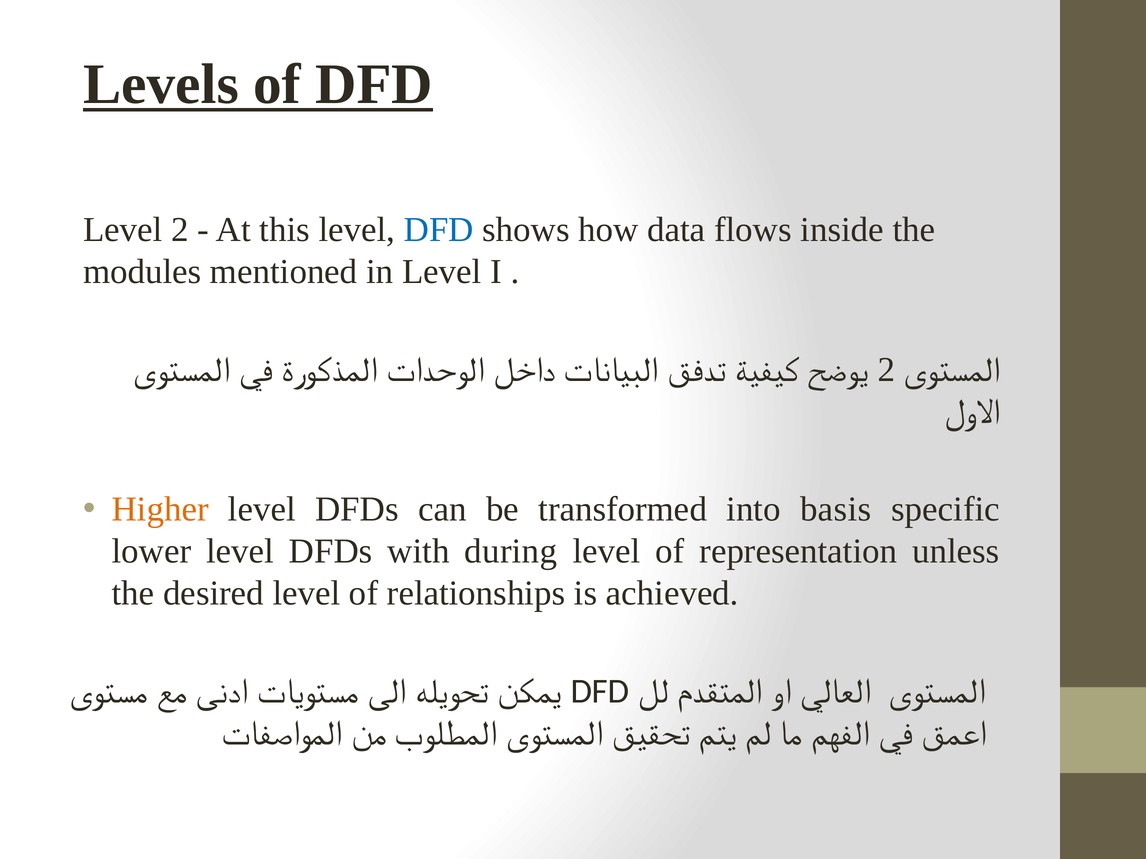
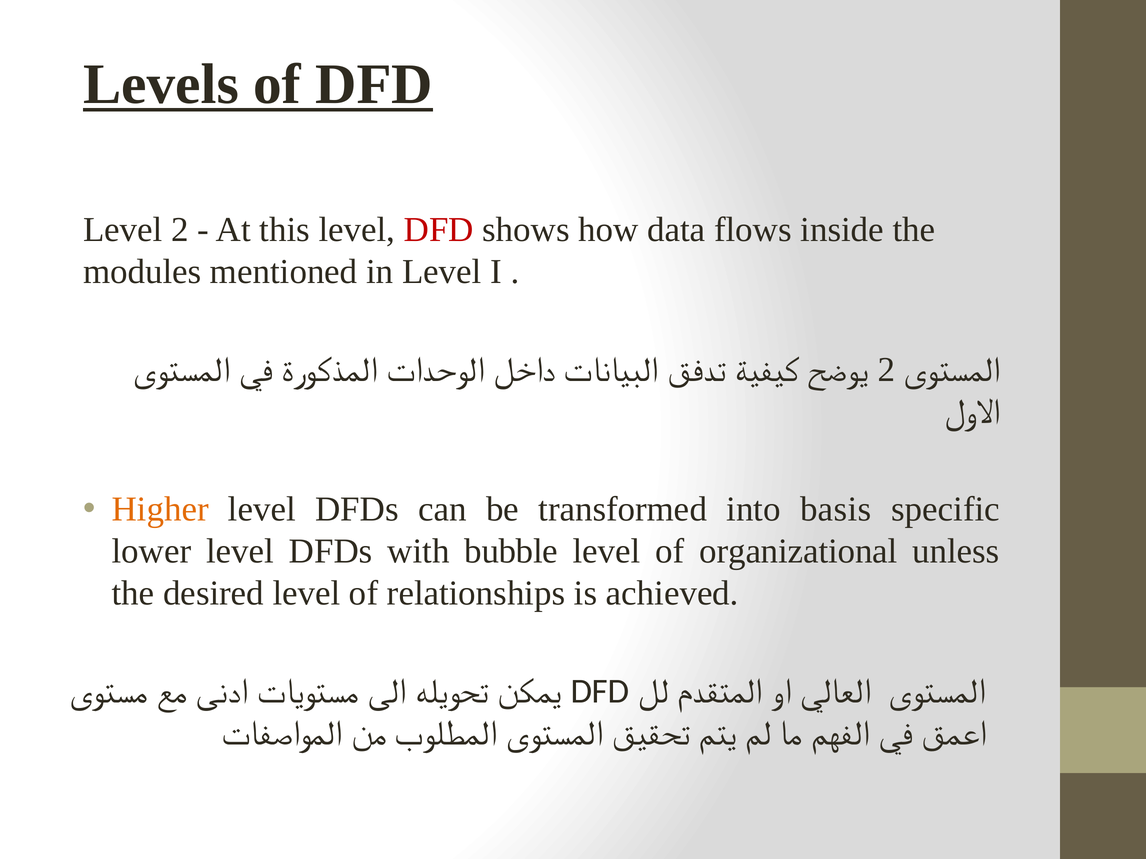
DFD colour: blue -> red (439, 230)
during: during -> bubble (511, 552)
representation: representation -> organizational (798, 552)
